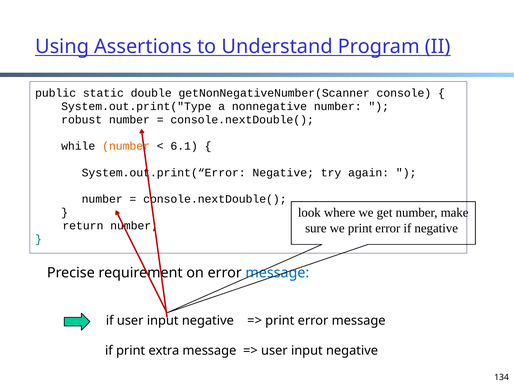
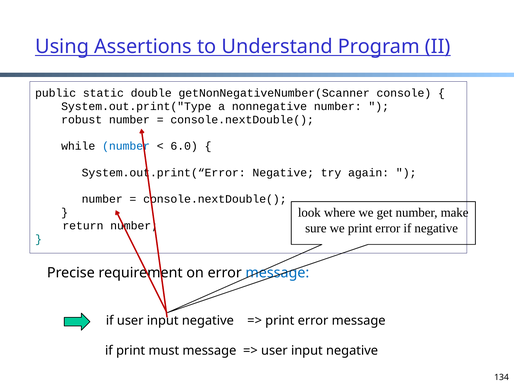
number colour: orange -> blue (126, 146)
6.1: 6.1 -> 6.0 (184, 146)
extra: extra -> must (164, 350)
